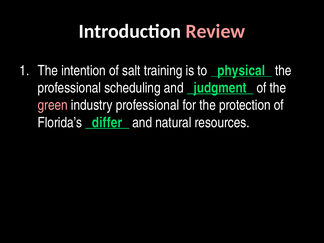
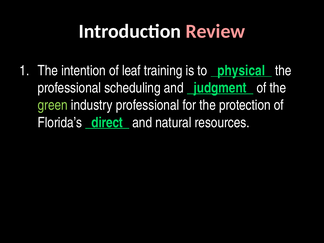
salt: salt -> leaf (131, 71)
green colour: pink -> light green (53, 105)
differ: differ -> direct (107, 123)
